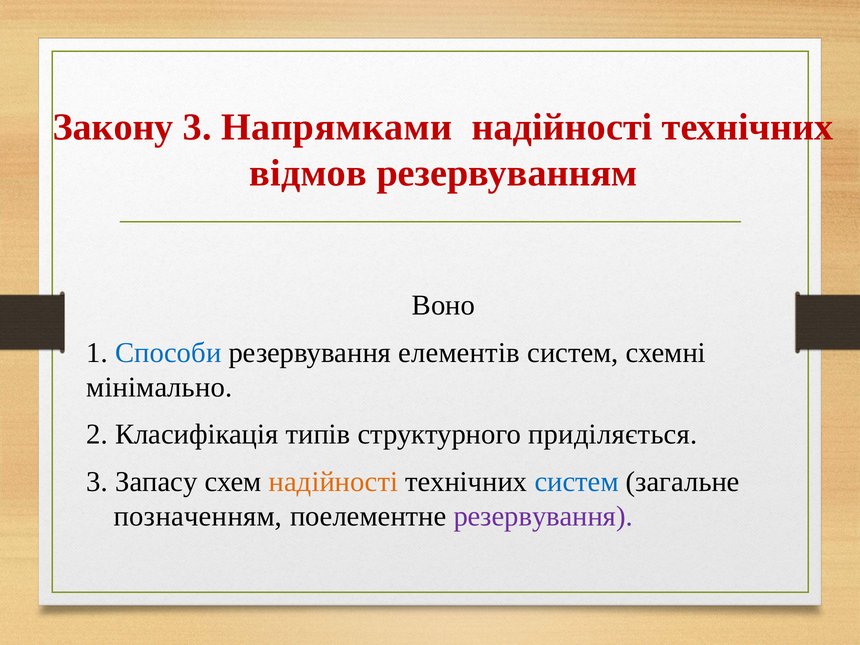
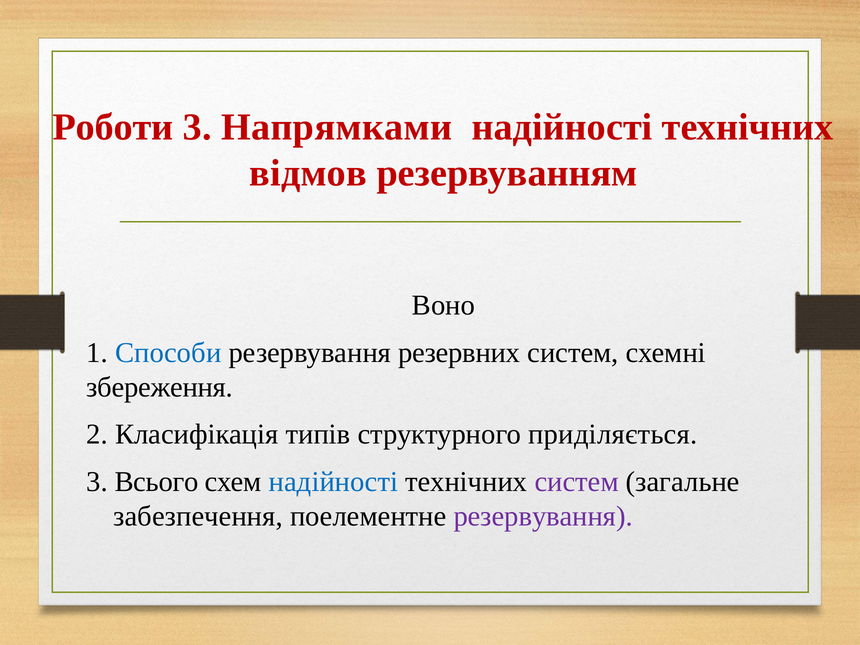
Закону: Закону -> Роботи (113, 127)
елементів: елементів -> резервних (459, 353)
мінімально: мінімально -> збереження (160, 387)
Запасу: Запасу -> Всього (157, 482)
надійності colour: orange -> blue (333, 482)
систем colour: blue -> purple (577, 482)
позначенням: позначенням -> забезпечення (198, 516)
